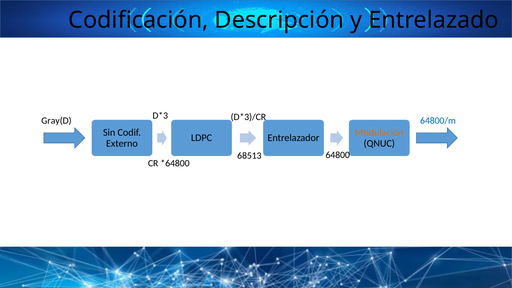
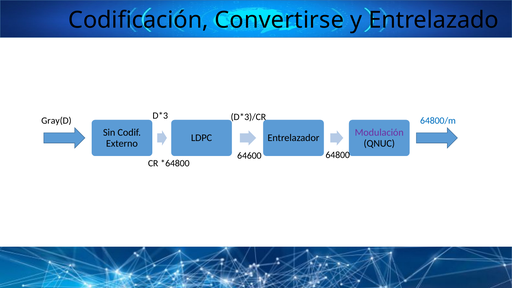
Descripción: Descripción -> Convertirse (279, 20)
Modulación colour: orange -> purple (379, 132)
68513: 68513 -> 64600 (249, 156)
